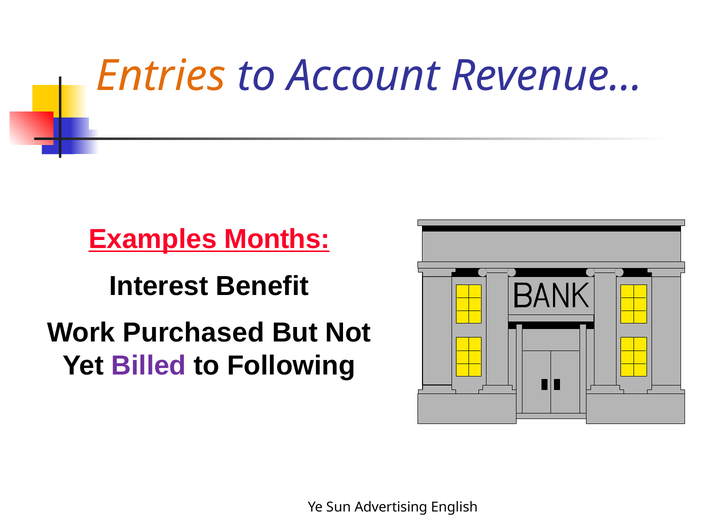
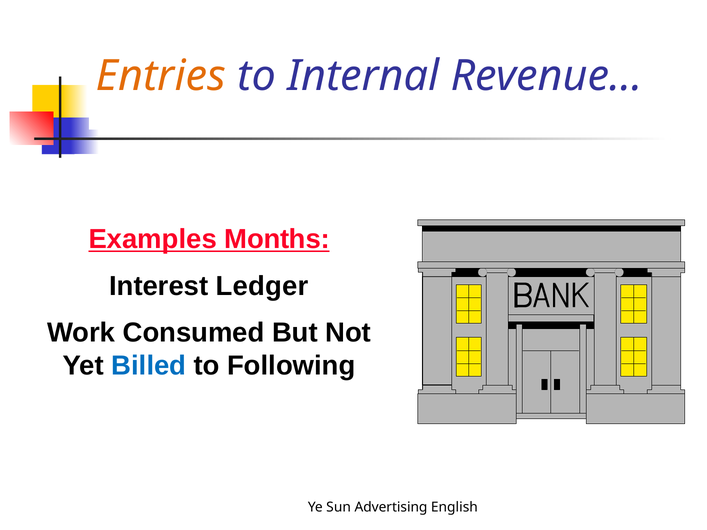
Account: Account -> Internal (363, 76)
Benefit: Benefit -> Ledger (262, 286)
Purchased: Purchased -> Consumed (194, 333)
Billed colour: purple -> blue (149, 366)
